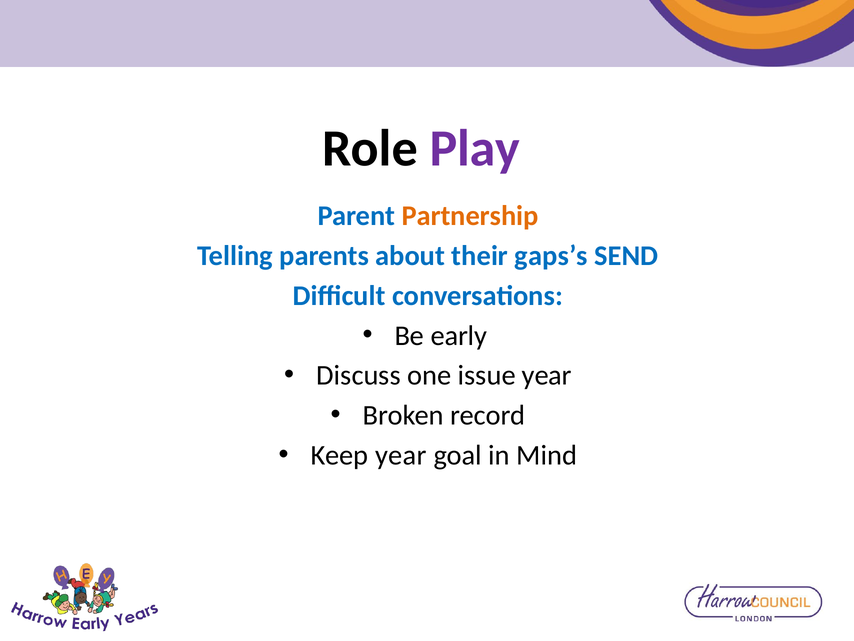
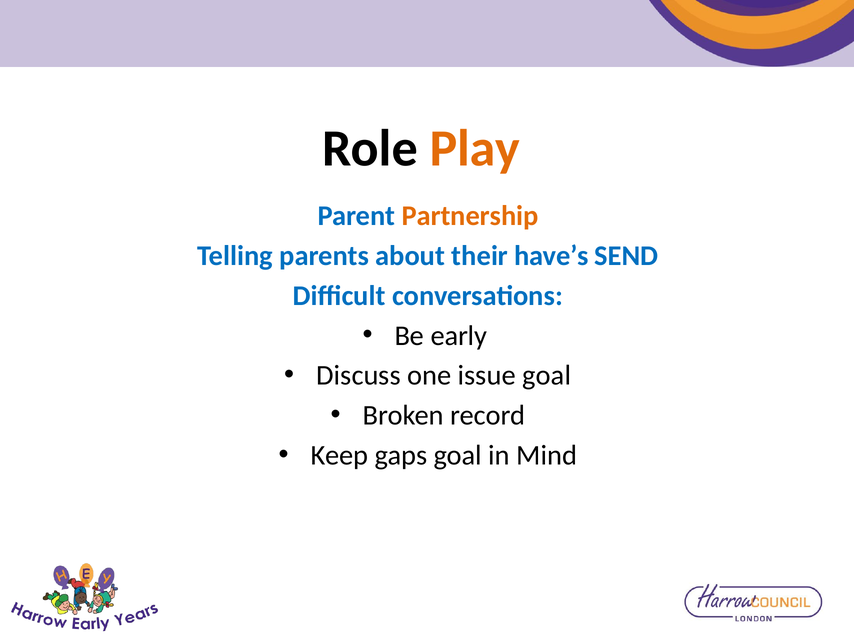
Play colour: purple -> orange (475, 148)
gaps’s: gaps’s -> have’s (551, 256)
issue year: year -> goal (547, 375)
Keep year: year -> gaps (401, 455)
